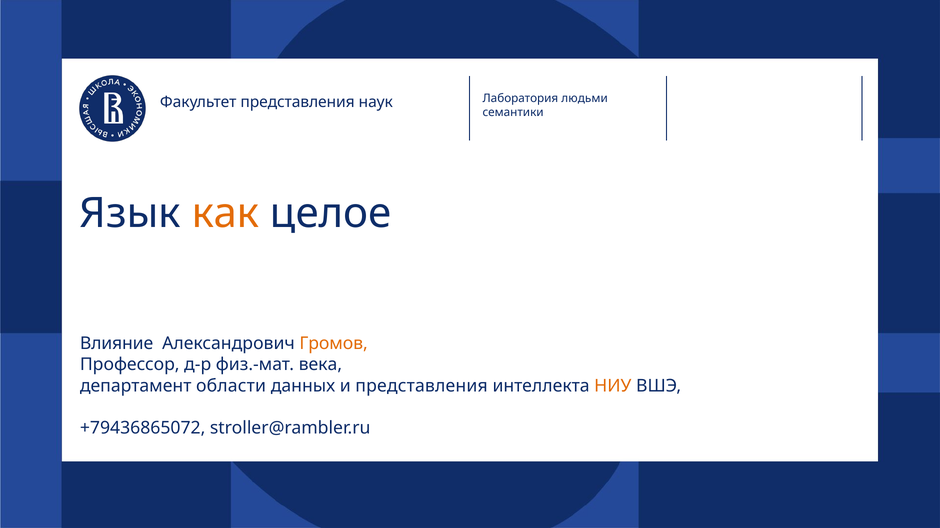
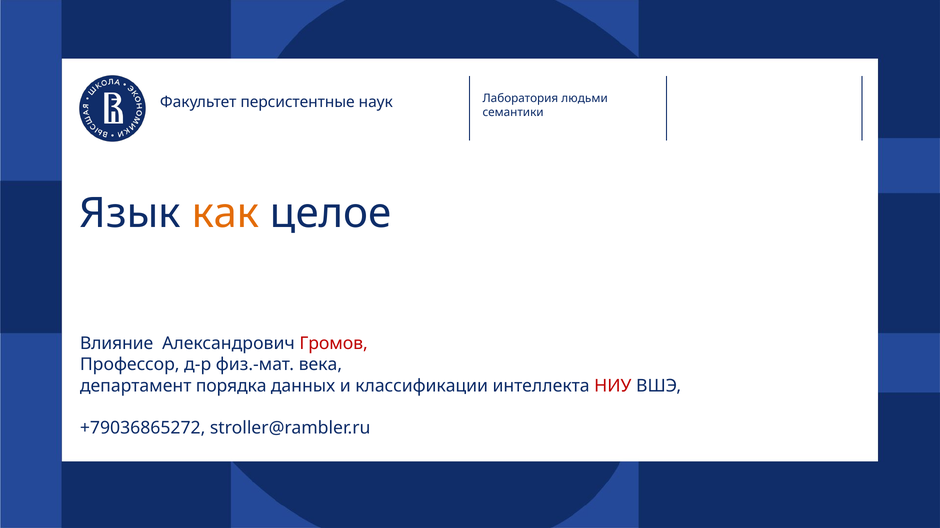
Факультет представления: представления -> персистентные (298, 102)
Громов colour: orange -> red (334, 344)
области: области -> порядка (231, 386)
и представления: представления -> классификации (422, 386)
НИУ colour: orange -> red (613, 386)
+79436865072: +79436865072 -> +79036865272 (143, 429)
